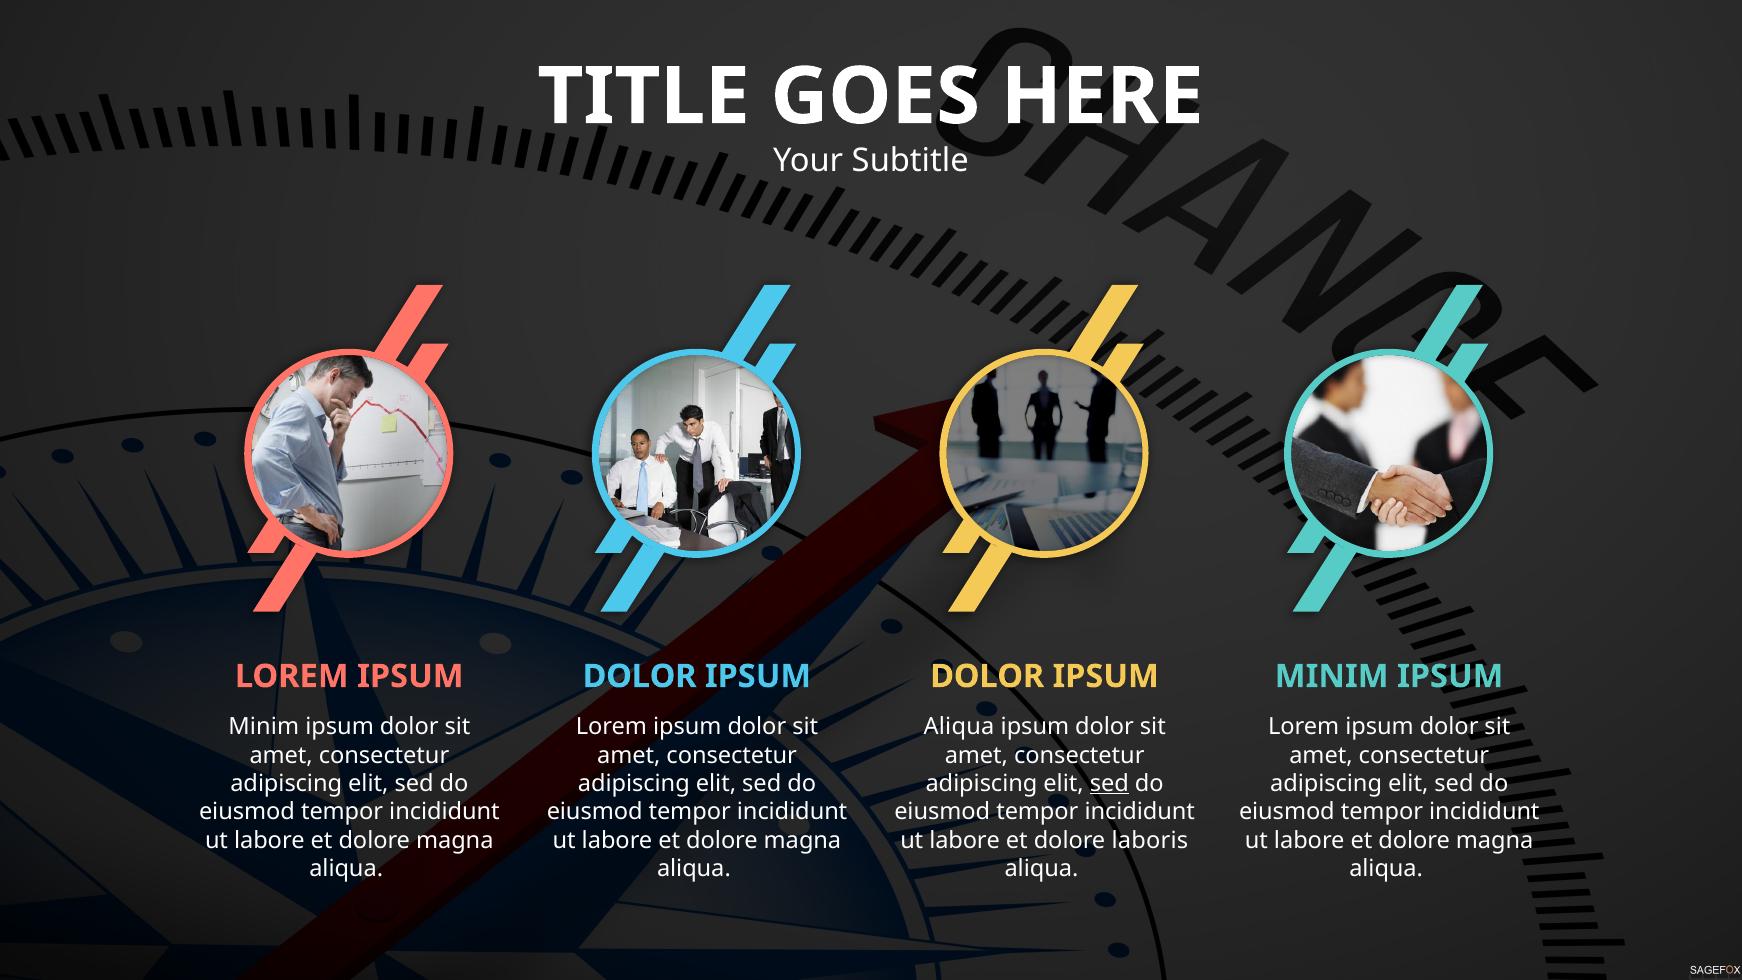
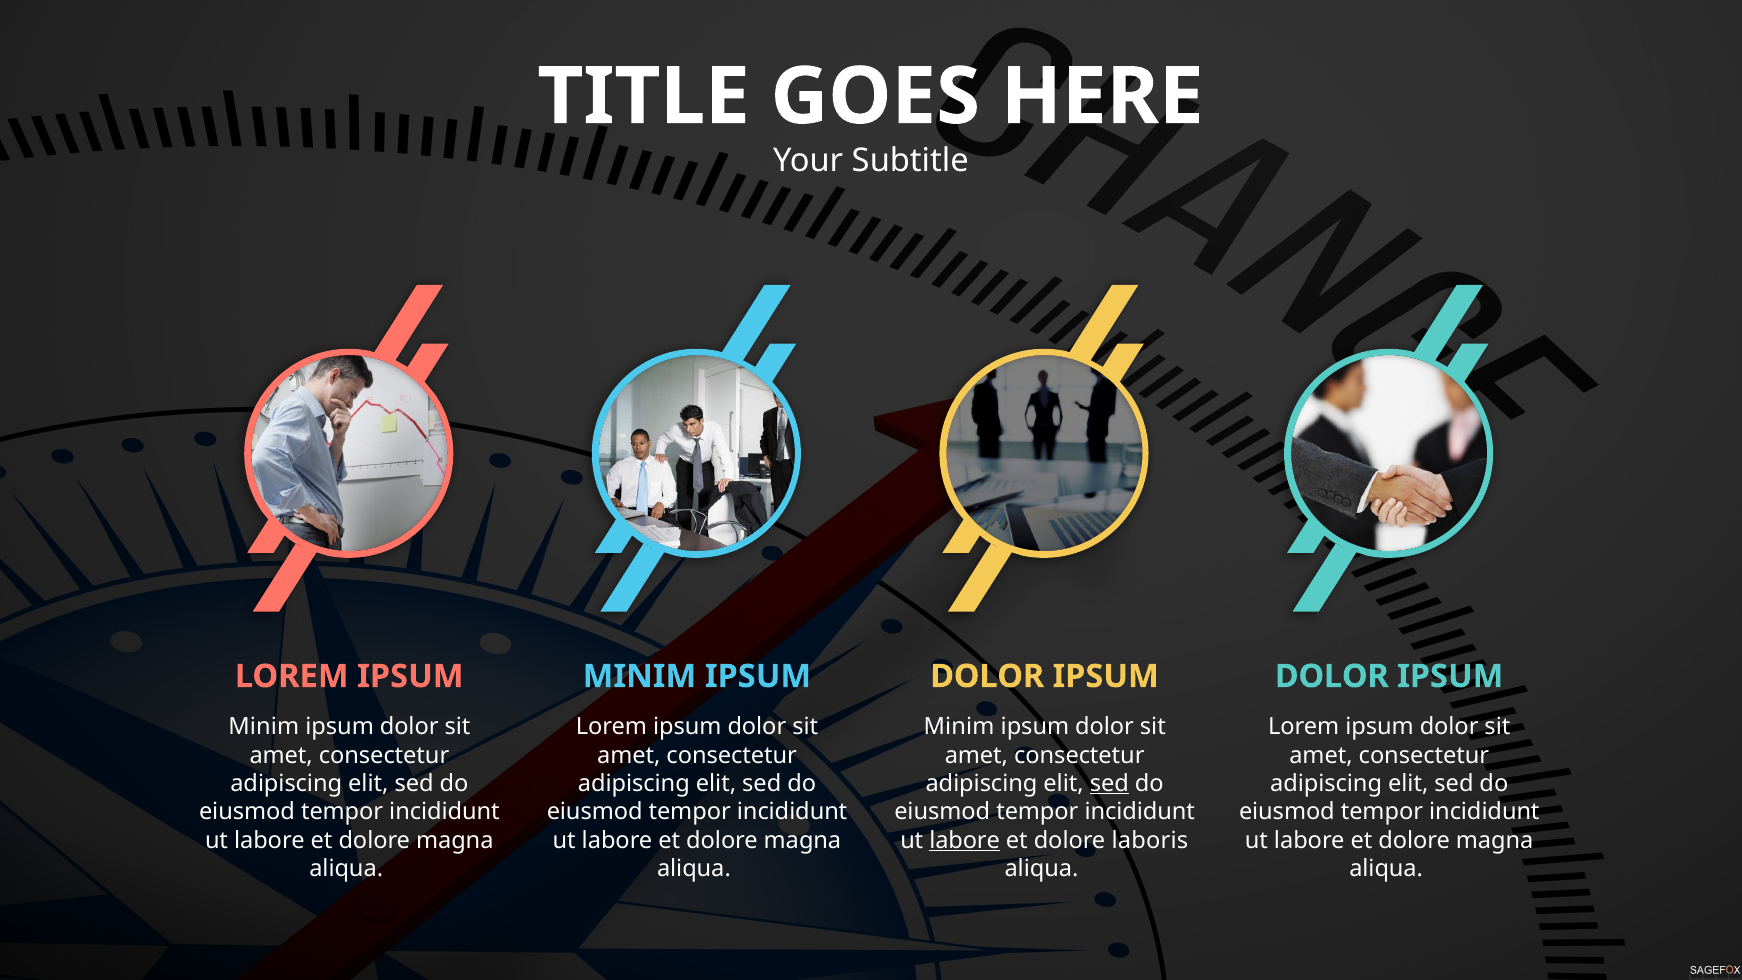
DOLOR: DOLOR -> MINIM (639, 676)
MINIM: MINIM -> DOLOR (1332, 676)
Aliqua: Aliqua -> Minim (959, 727)
labore underline: none -> present (965, 840)
